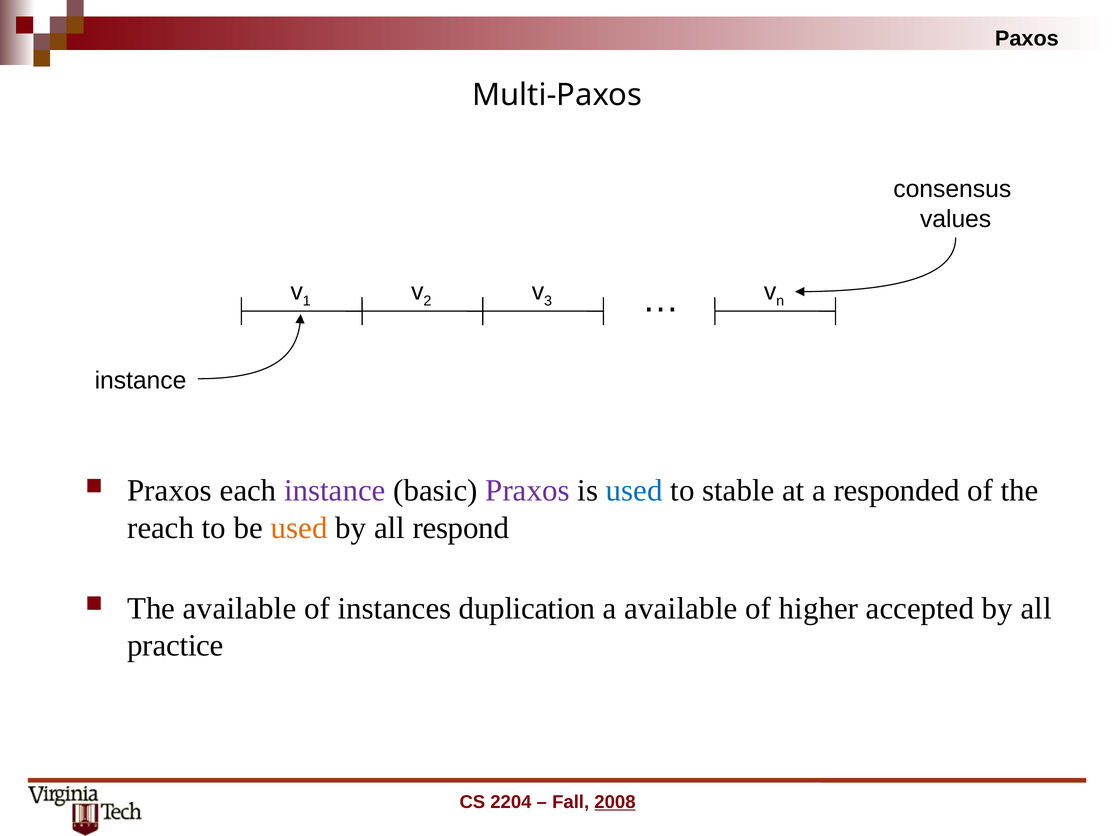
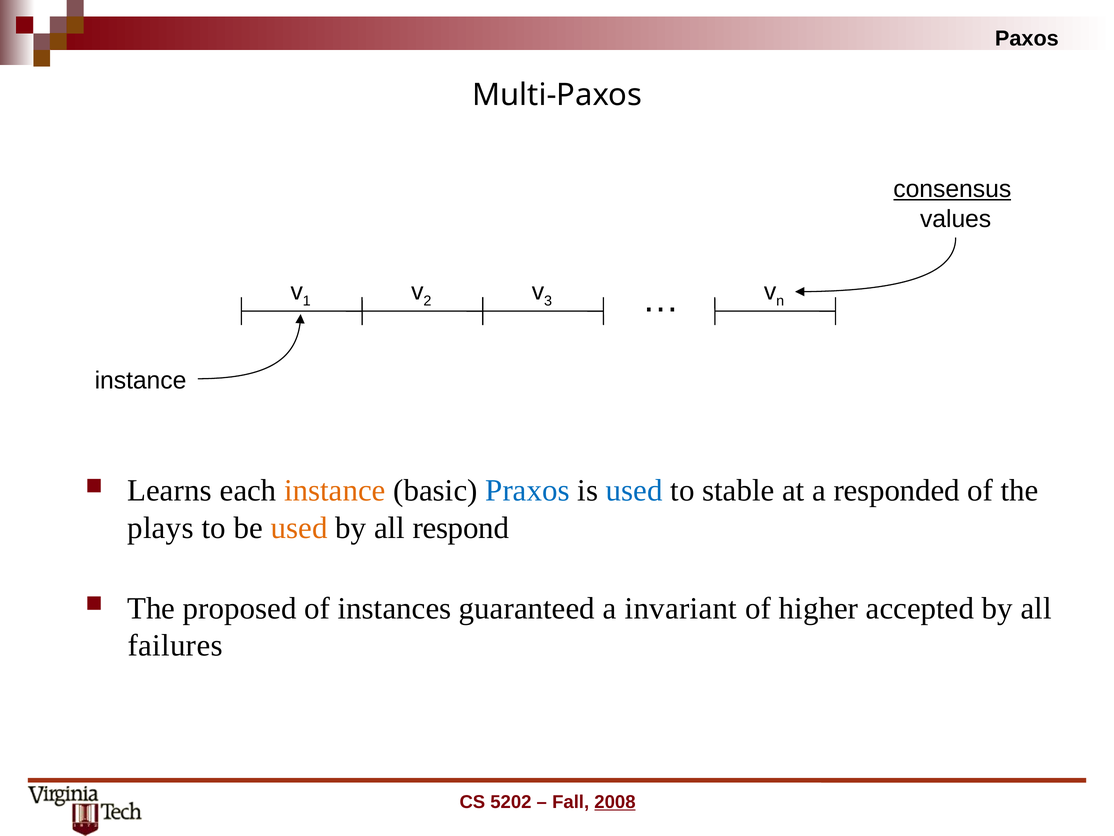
consensus underline: none -> present (952, 189)
Praxos: Praxos -> Learns (169, 490)
instance colour: purple -> orange (335, 490)
Praxos colour: purple -> blue (528, 490)
reach: reach -> plays (161, 528)
The available: available -> proposed (240, 608)
duplication: duplication -> guaranteed (527, 608)
a available: available -> invariant (681, 608)
practice: practice -> failures (175, 645)
2204: 2204 -> 5202 (511, 801)
